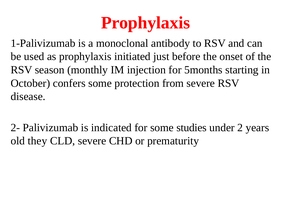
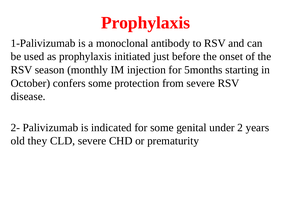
studies: studies -> genital (192, 128)
